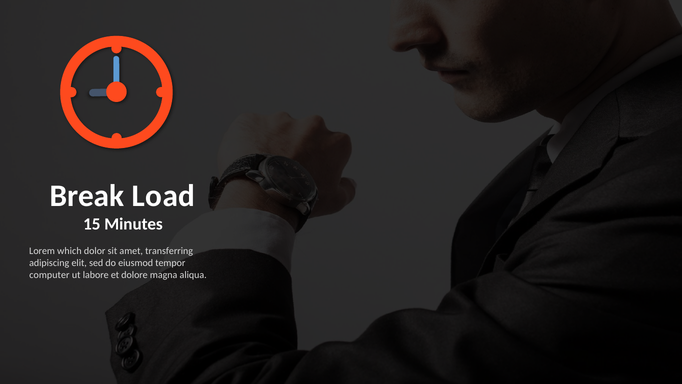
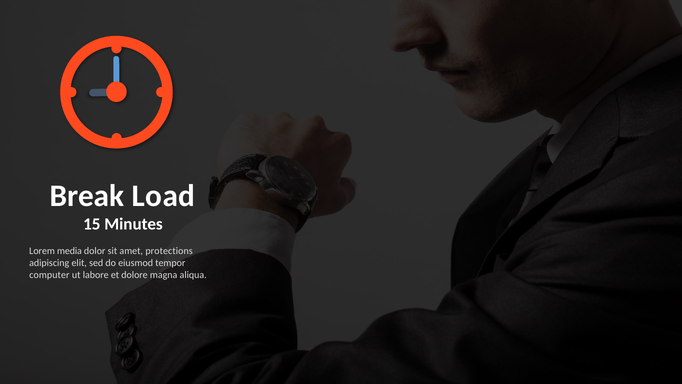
which: which -> media (69, 251)
transferring: transferring -> protections (169, 251)
